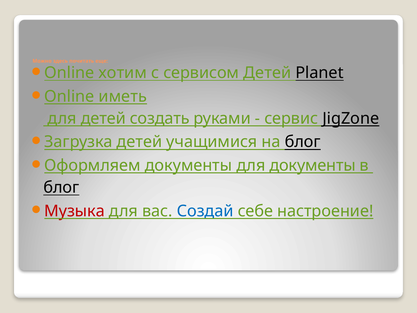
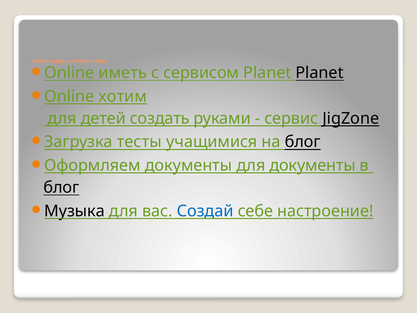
хотим: хотим -> иметь (123, 73)
сервисом Детей: Детей -> Planet (267, 73)
иметь: иметь -> хотим (123, 96)
Загрузка детей: детей -> тесты (139, 142)
Музыка colour: red -> black (74, 211)
